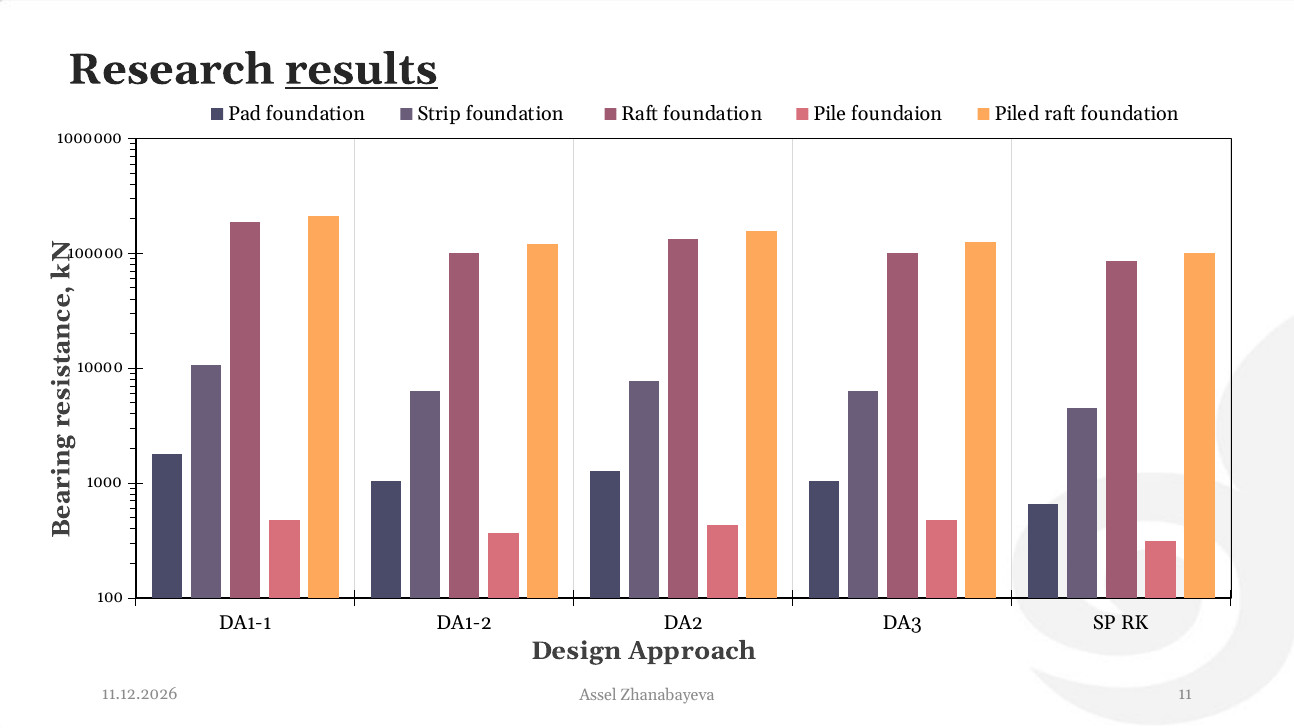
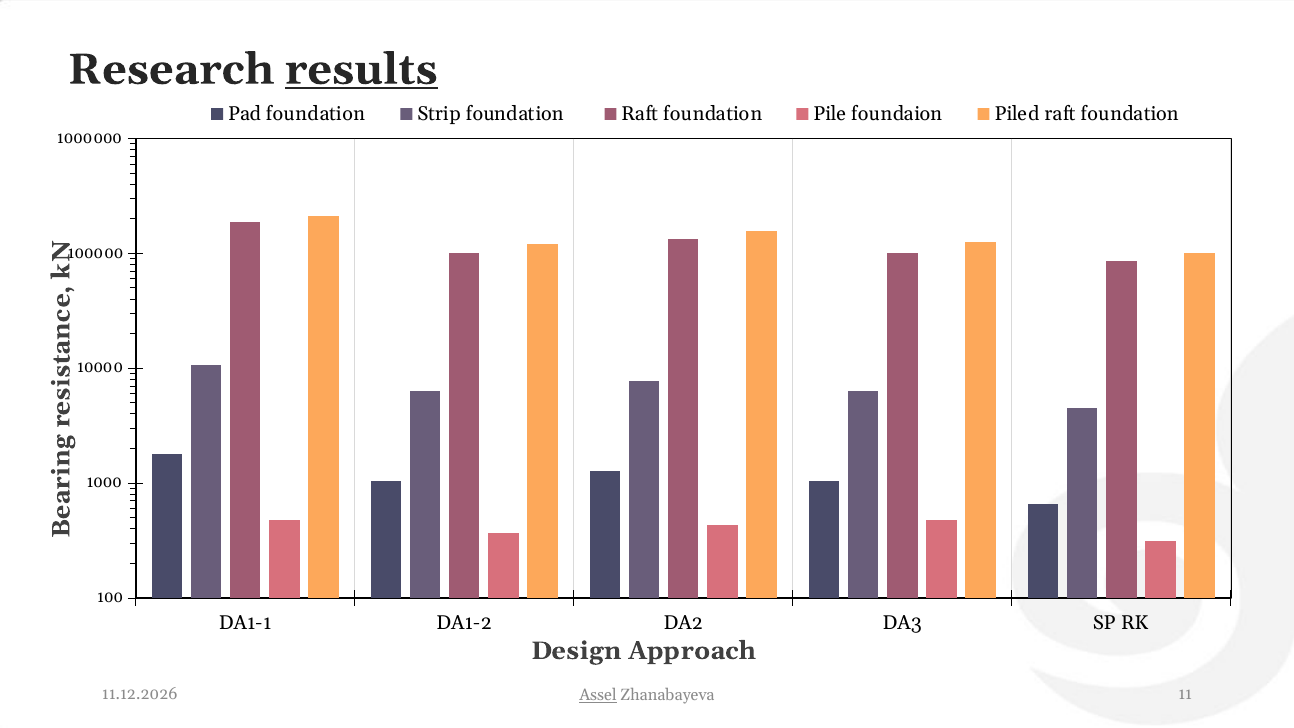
Assel underline: none -> present (598, 695)
